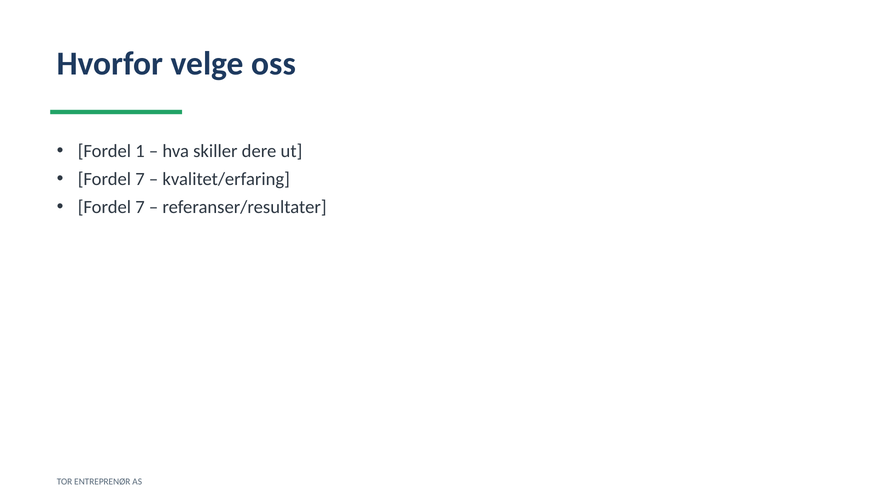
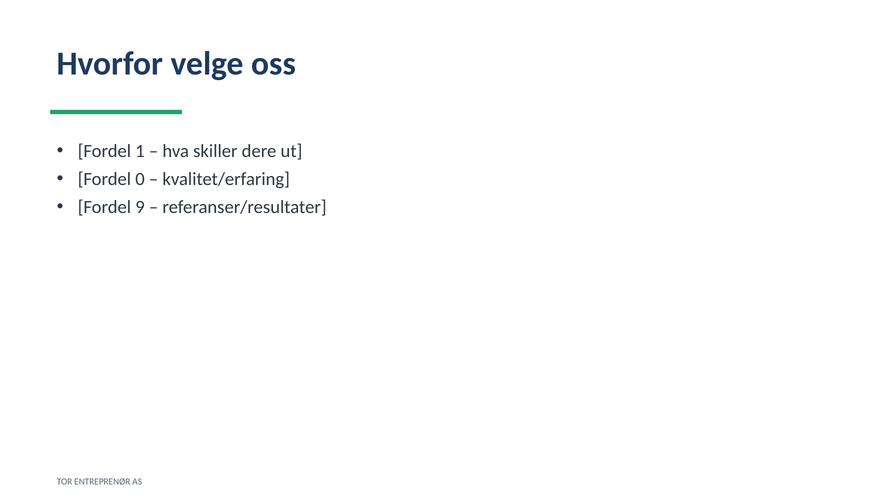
7: 7 -> 0 (140, 179)
7: 7 -> 9 (140, 207)
